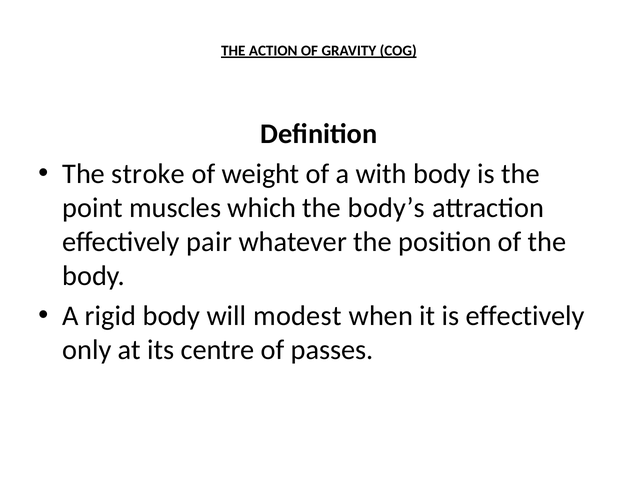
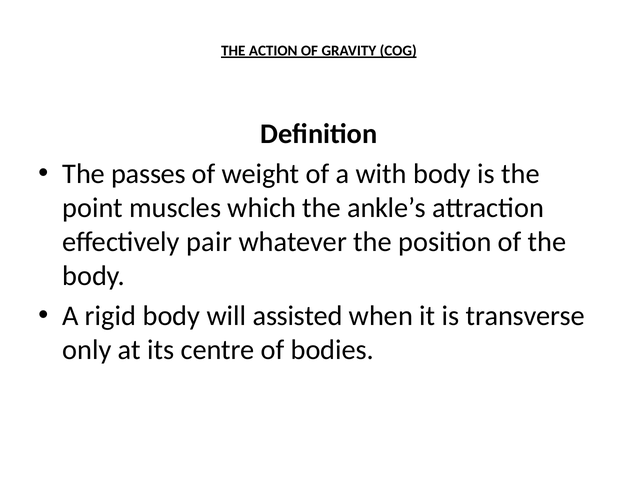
stroke: stroke -> passes (148, 174)
body’s: body’s -> ankle’s (387, 208)
modest: modest -> assisted (298, 315)
is effectively: effectively -> transverse (525, 315)
passes: passes -> bodies (332, 349)
